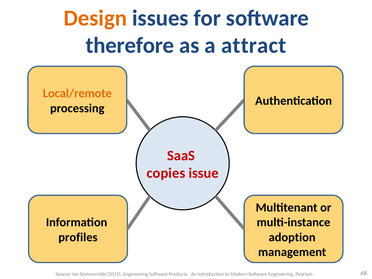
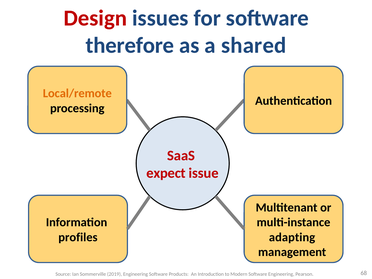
Design colour: orange -> red (95, 18)
attract: attract -> shared (254, 45)
copies: copies -> expect (166, 173)
adoption: adoption -> adapting (292, 237)
